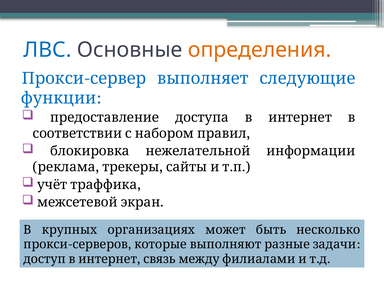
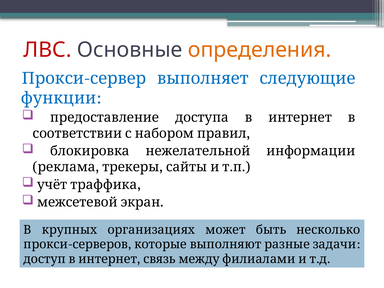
ЛВС colour: blue -> red (47, 50)
